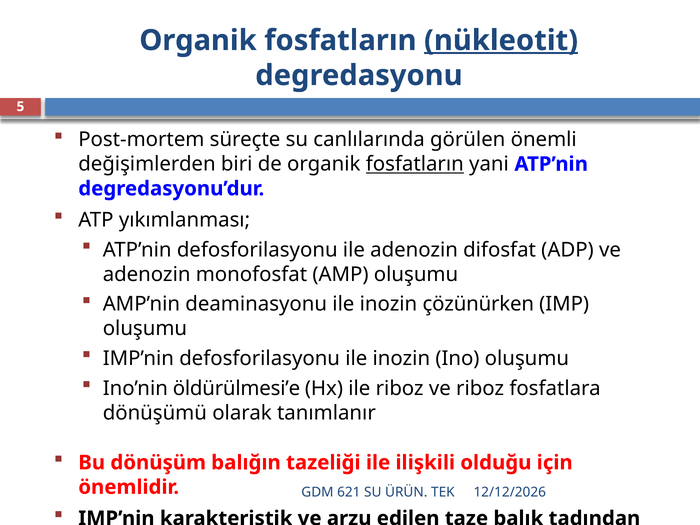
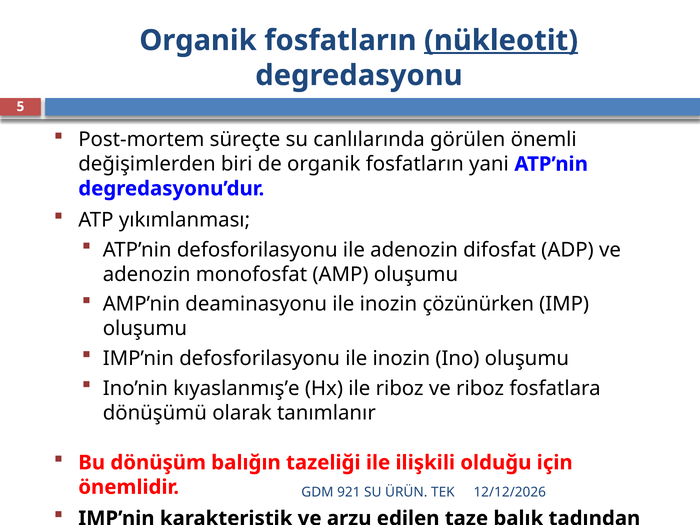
fosfatların underline: present -> none (415, 164)
öldürülmesi’e: öldürülmesi’e -> kıyaslanmış’e (236, 388)
621: 621 -> 921 (349, 492)
